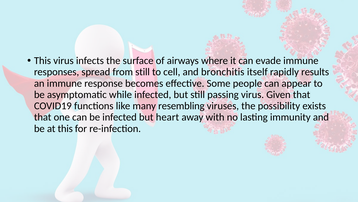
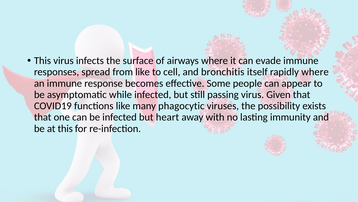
from still: still -> like (143, 72)
rapidly results: results -> where (315, 72)
resembling: resembling -> phagocytic (181, 106)
